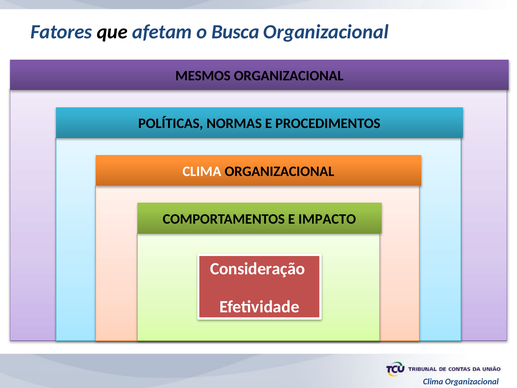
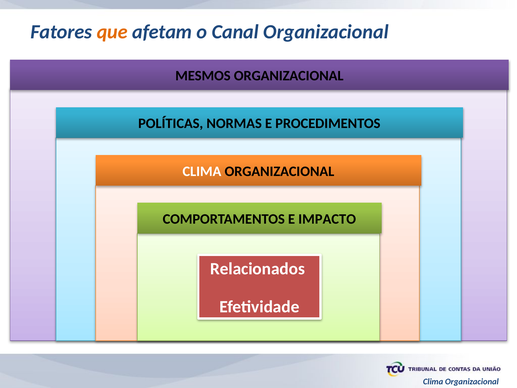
que colour: black -> orange (112, 32)
Busca: Busca -> Canal (235, 32)
Consideração: Consideração -> Relacionados (258, 269)
